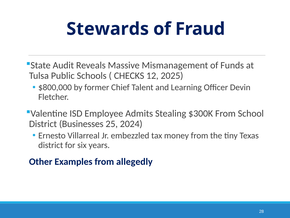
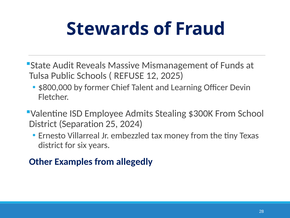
CHECKS: CHECKS -> REFUSE (129, 76)
Businesses: Businesses -> Separation (81, 124)
